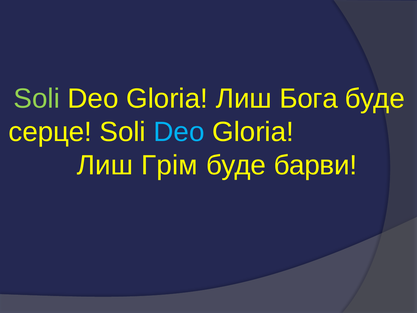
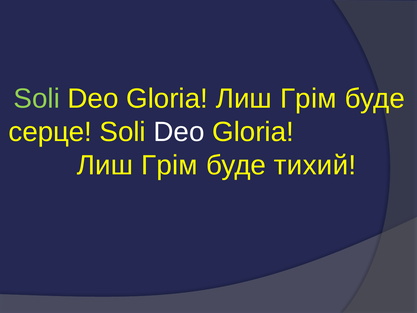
Бога: Бога -> Грім (308, 99)
Deo colour: light blue -> white (179, 132)
барви: барви -> тихий (315, 165)
